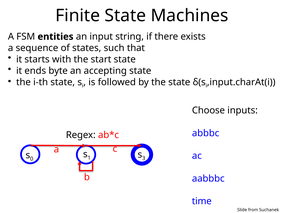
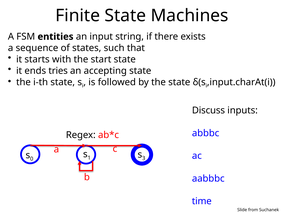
byte: byte -> tries (58, 71)
Choose: Choose -> Discuss (208, 110)
